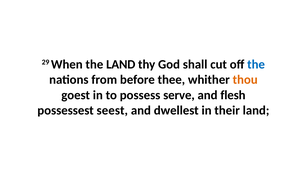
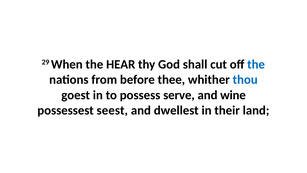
the LAND: LAND -> HEAR (121, 64)
thou colour: orange -> blue (245, 80)
flesh: flesh -> wine (233, 95)
